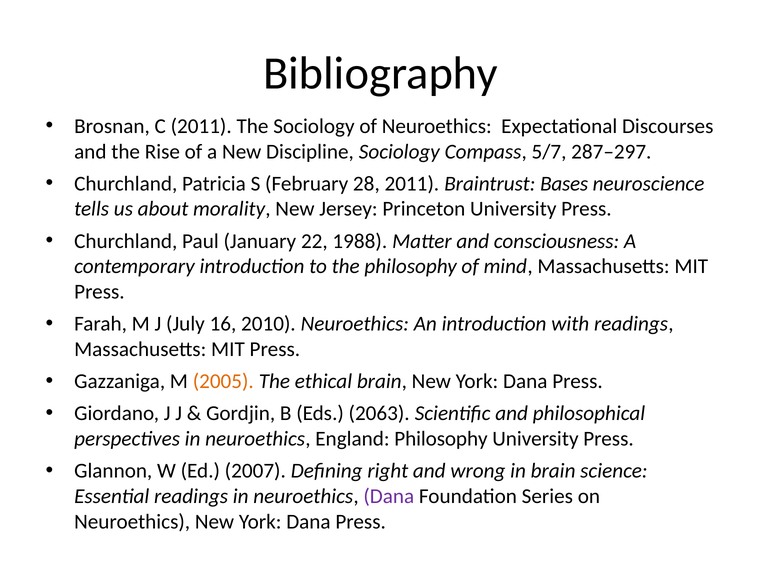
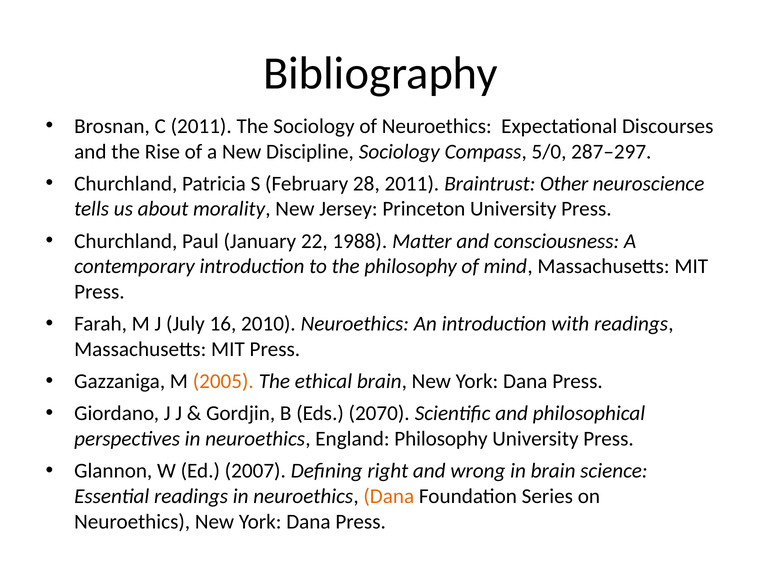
5/7: 5/7 -> 5/0 (549, 152)
Bases: Bases -> Other (564, 184)
2063: 2063 -> 2070 (379, 414)
Dana colour: purple -> orange (389, 497)
